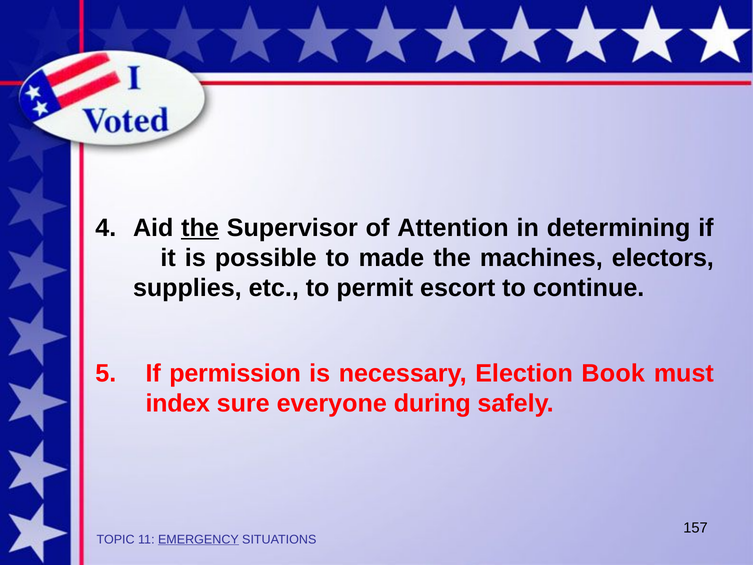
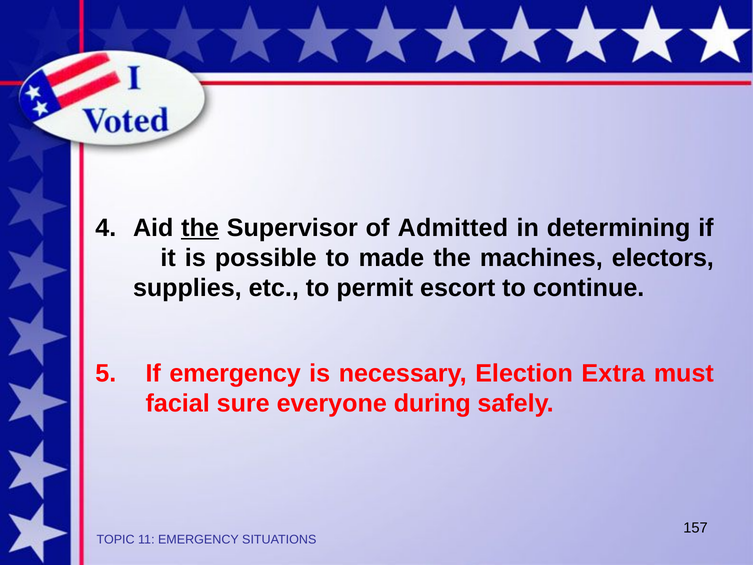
Attention: Attention -> Admitted (453, 228)
If permission: permission -> emergency (235, 373)
Book: Book -> Extra (613, 373)
index: index -> facial (178, 403)
EMERGENCY underline: present -> none (198, 539)
